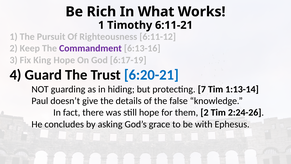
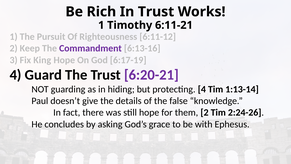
In What: What -> Trust (156, 12)
6:20-21 colour: blue -> purple (151, 75)
protecting 7: 7 -> 4 (202, 89)
